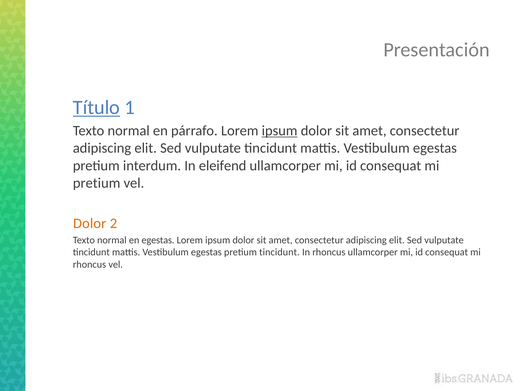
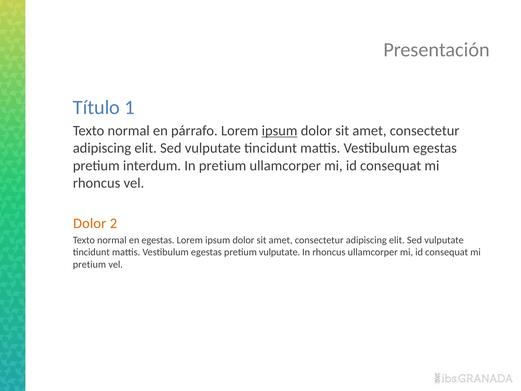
Título underline: present -> none (96, 107)
In eleifend: eleifend -> pretium (223, 165)
pretium: pretium -> rhoncus (97, 183)
pretium tincidunt: tincidunt -> vulputate (280, 252)
rhoncus: rhoncus -> pretium (89, 264)
